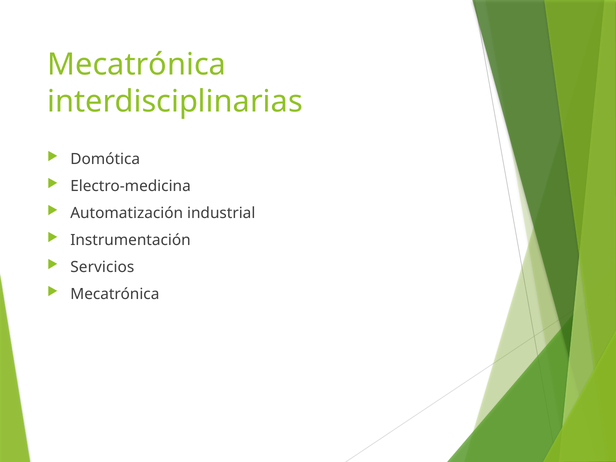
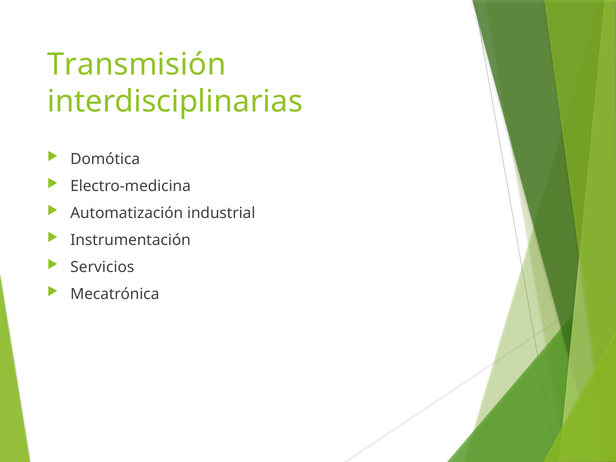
Mecatrónica: Mecatrónica -> Transmisión (137, 65)
